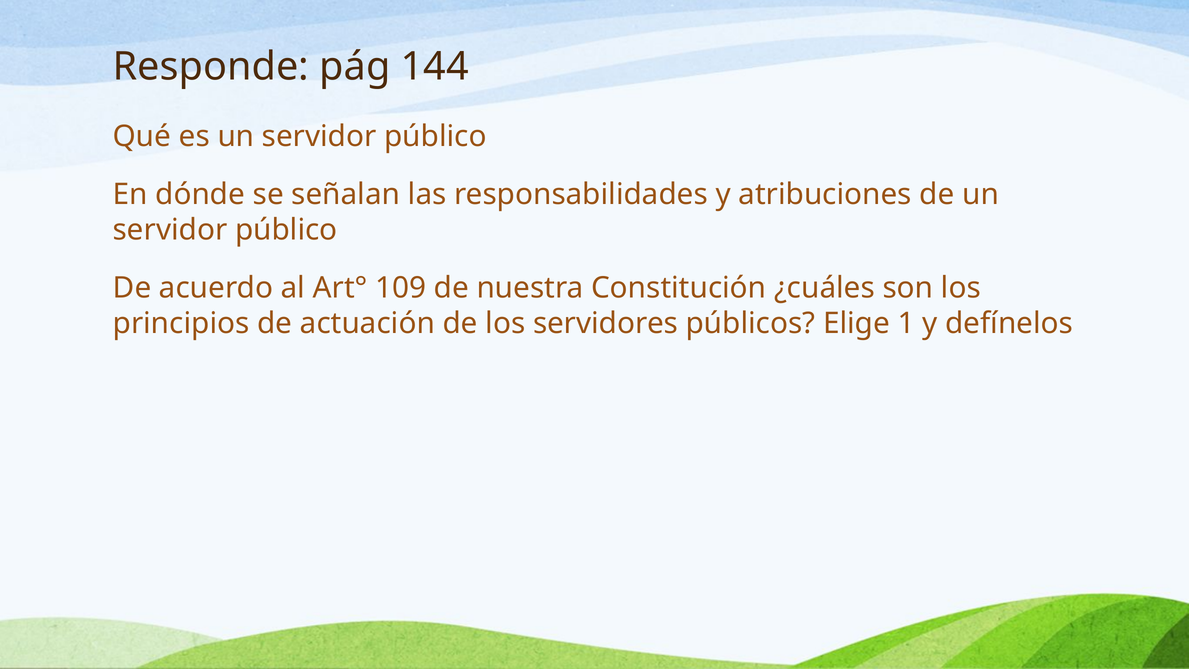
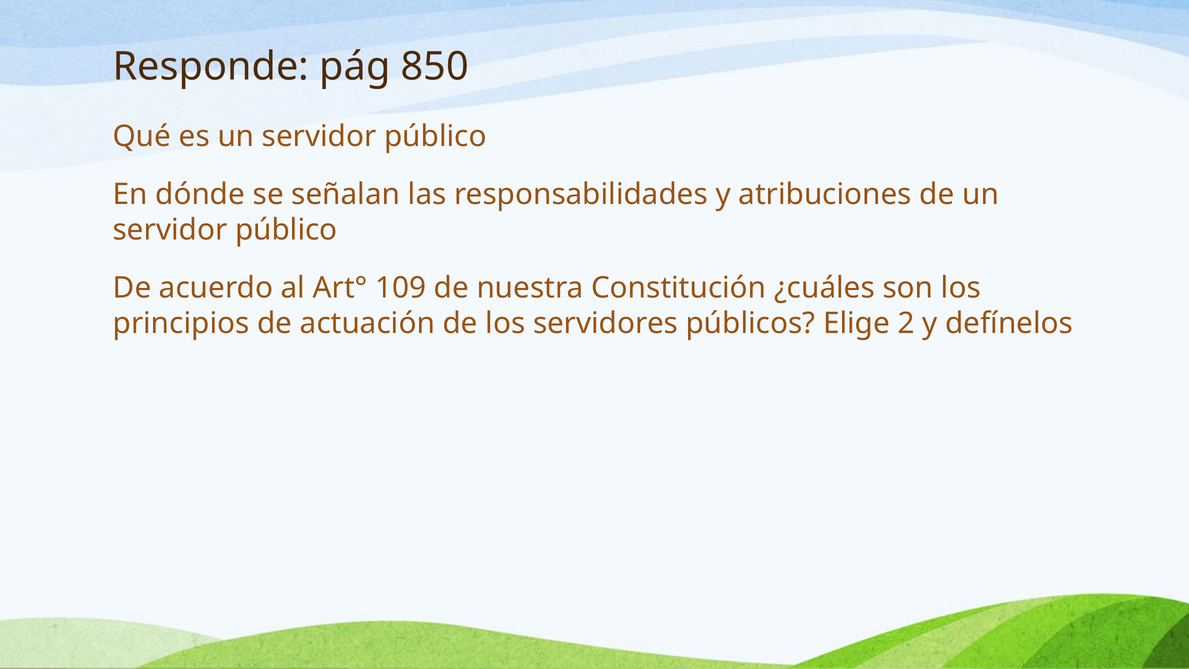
144: 144 -> 850 (435, 67)
1: 1 -> 2 (906, 323)
